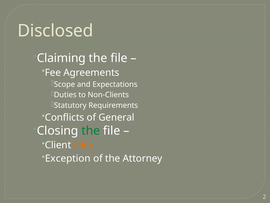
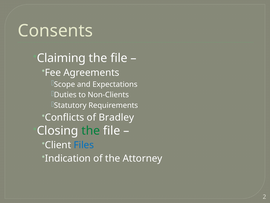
Disclosed: Disclosed -> Consents (55, 31)
General: General -> Bradley (116, 117)
Files colour: orange -> blue (84, 145)
Exception: Exception -> Indication (68, 158)
